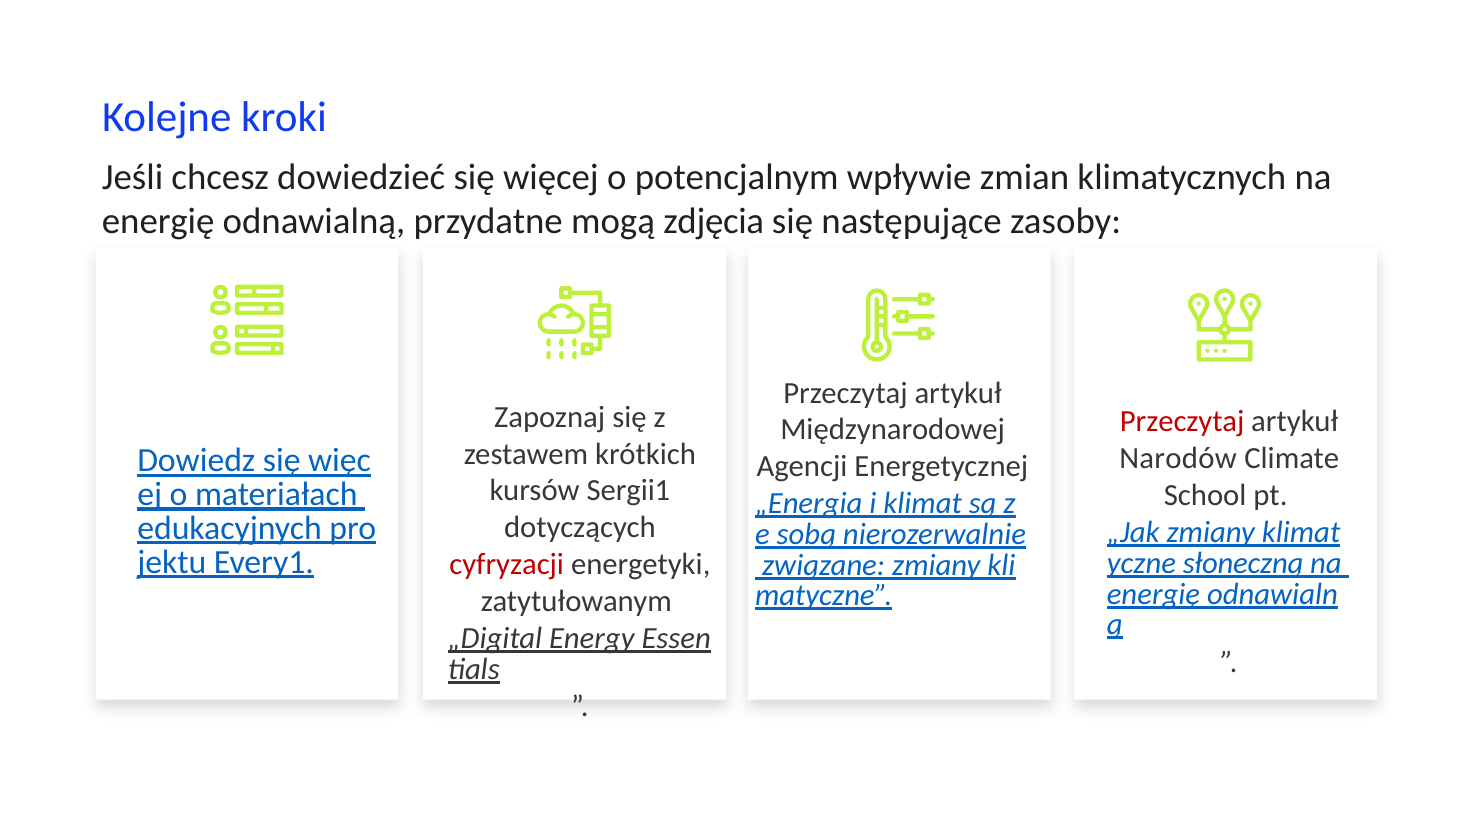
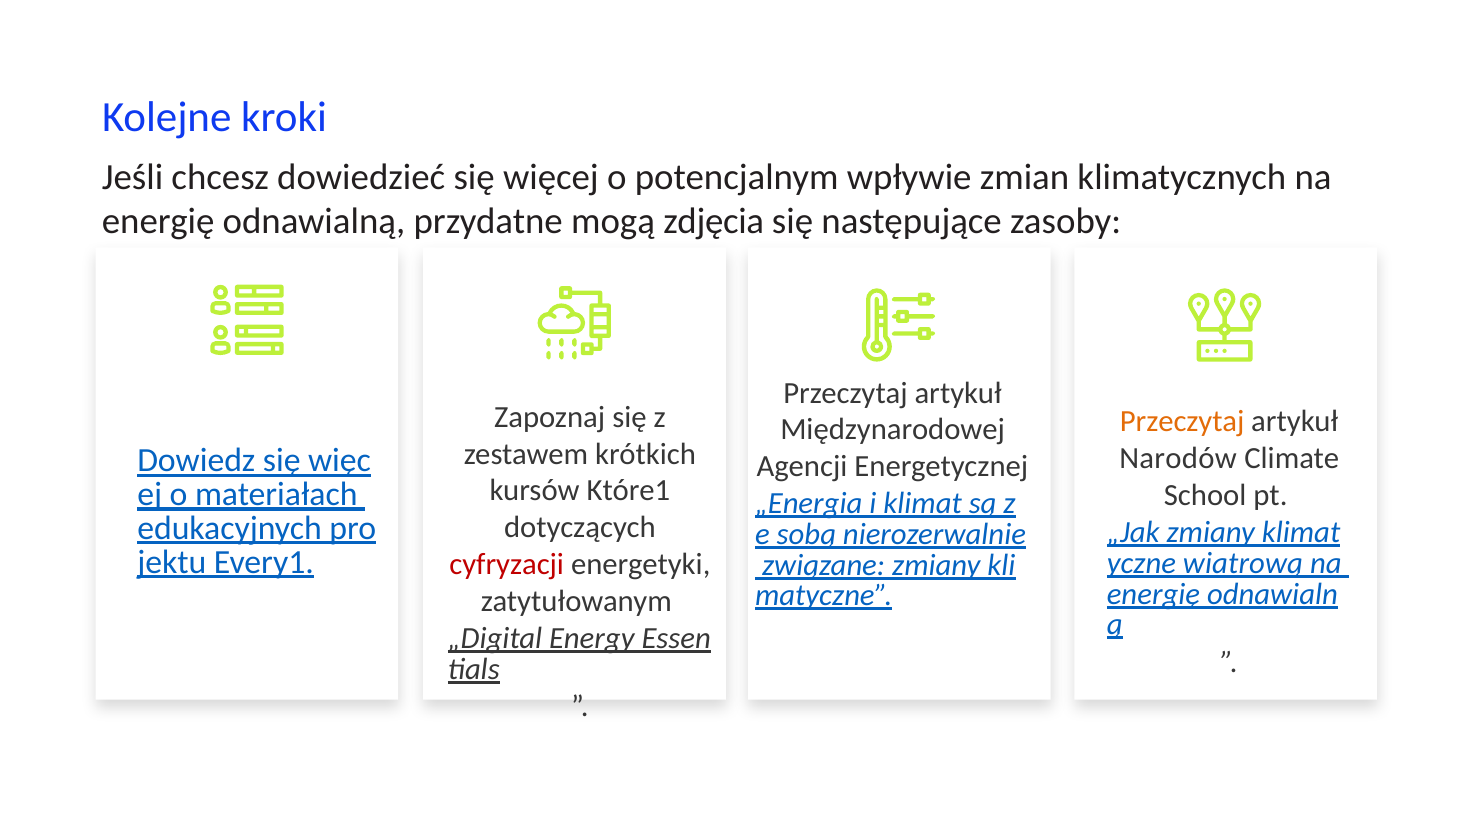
Przeczytaj colour: red -> orange (1182, 422)
Sergii1: Sergii1 -> Które1 (628, 491)
słoneczną: słoneczną -> wiatrową (1243, 563)
